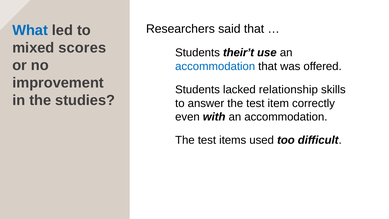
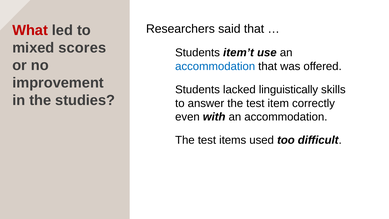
What colour: blue -> red (30, 30)
their’t: their’t -> item’t (238, 53)
relationship: relationship -> linguistically (288, 90)
